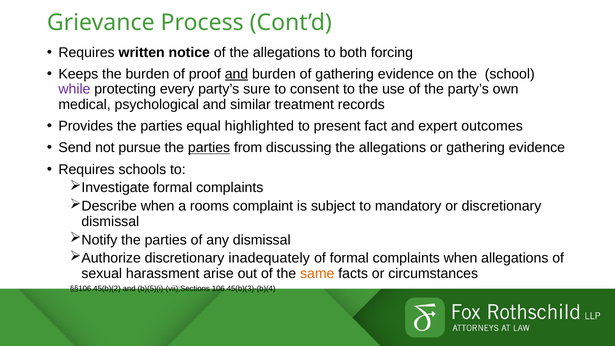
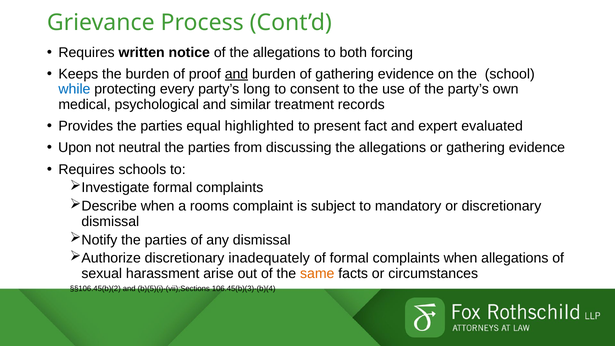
while colour: purple -> blue (74, 89)
sure: sure -> long (257, 89)
outcomes: outcomes -> evaluated (492, 126)
Send: Send -> Upon (75, 148)
pursue: pursue -> neutral (140, 148)
parties underline: present -> none (209, 148)
